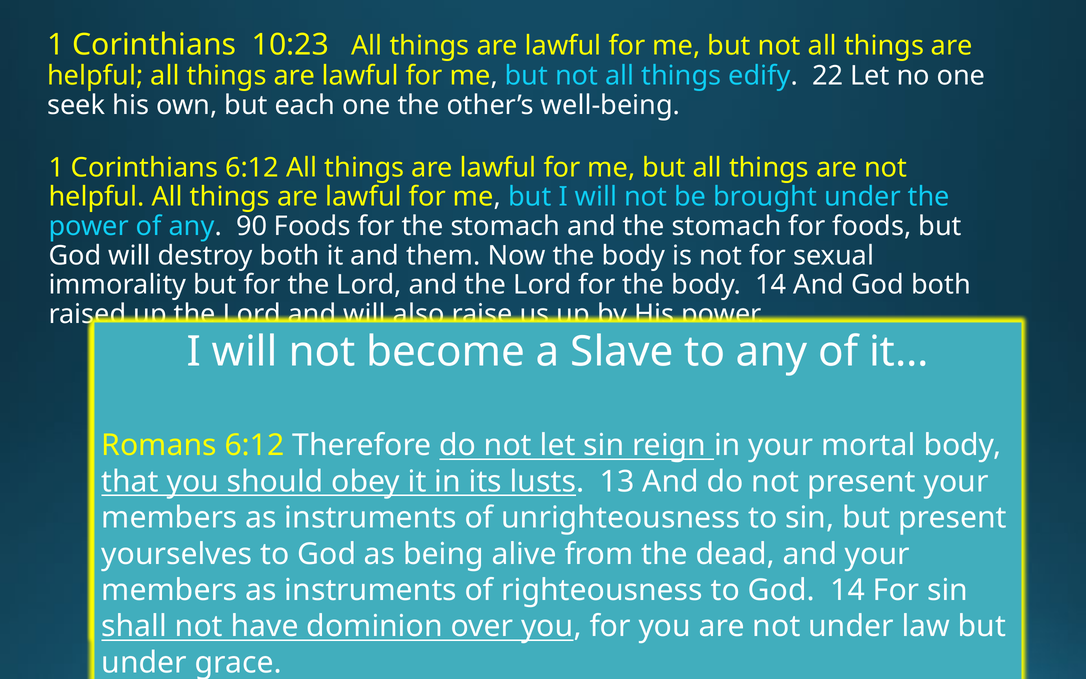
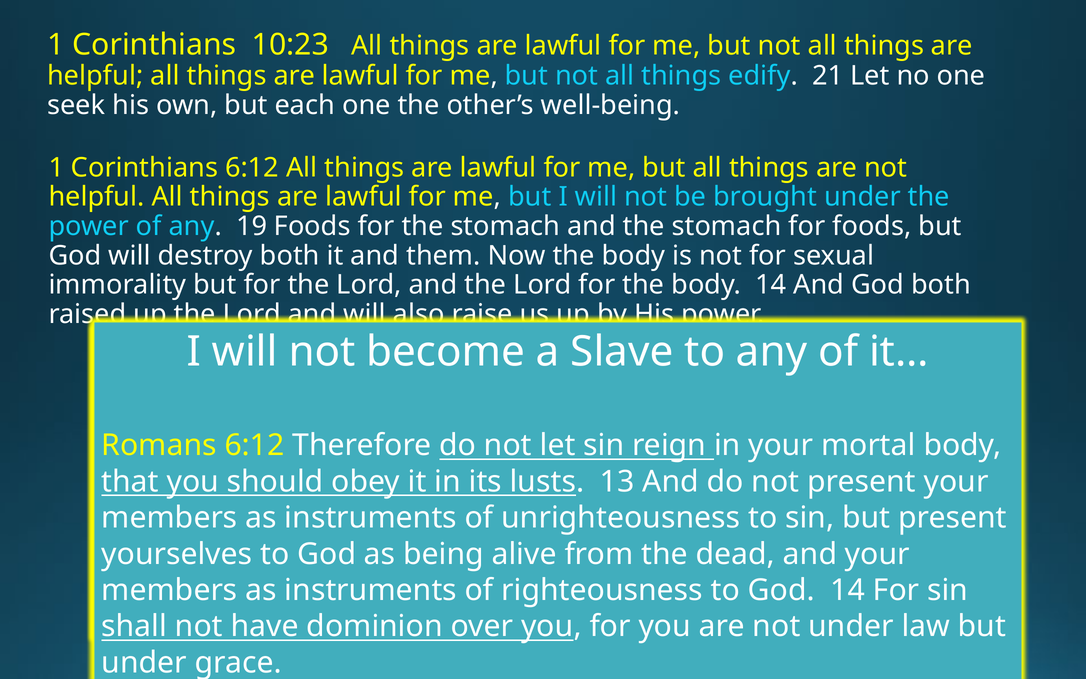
22: 22 -> 21 (828, 76)
90: 90 -> 19 (252, 226)
